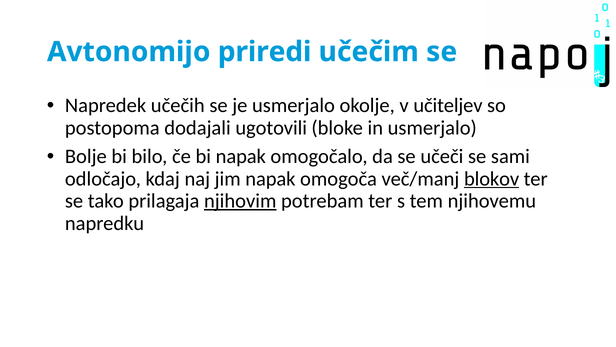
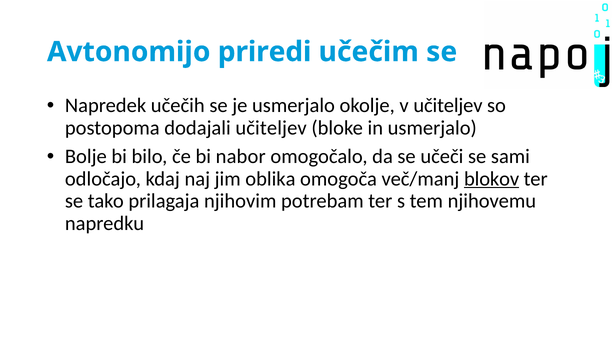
dodajali ugotovili: ugotovili -> učiteljev (271, 128)
bi napak: napak -> nabor (241, 156)
jim napak: napak -> oblika (270, 179)
njihovim underline: present -> none (240, 201)
